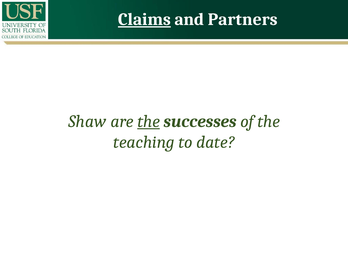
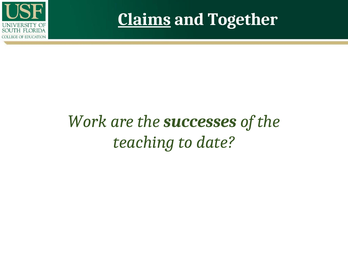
Partners: Partners -> Together (243, 19)
Shaw: Shaw -> Work (87, 121)
the underline: present -> none (149, 121)
